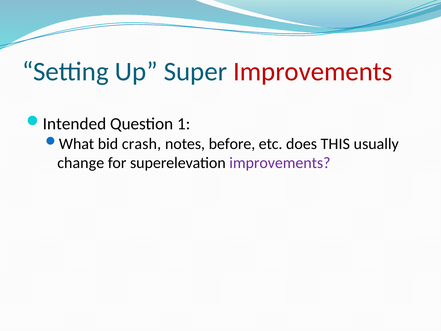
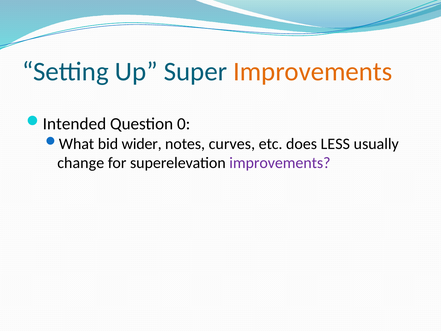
Improvements colour: red -> orange (313, 72)
1: 1 -> 0 (184, 124)
crash: crash -> wider (142, 144)
before: before -> curves (232, 144)
THIS: THIS -> LESS (335, 144)
